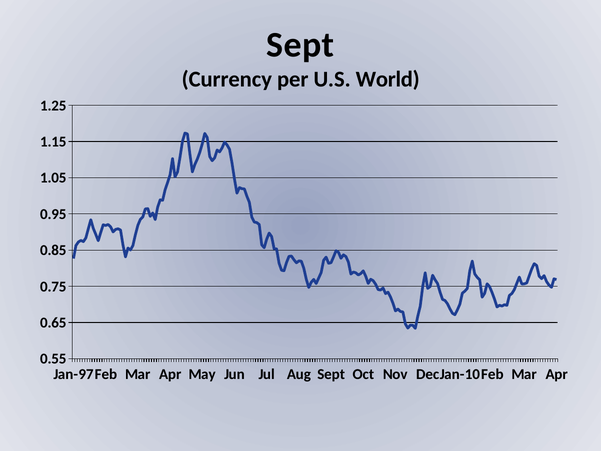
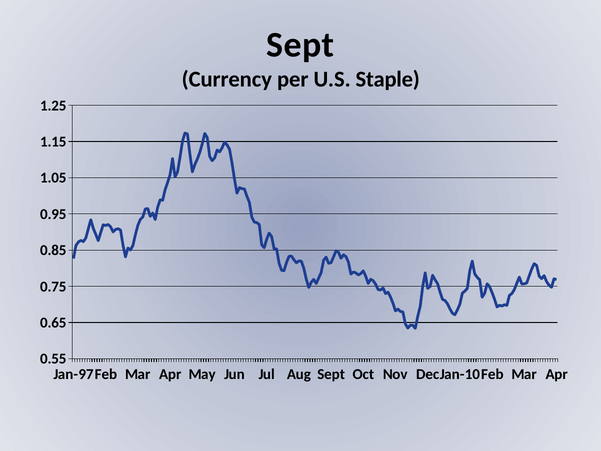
World: World -> Staple (388, 79)
